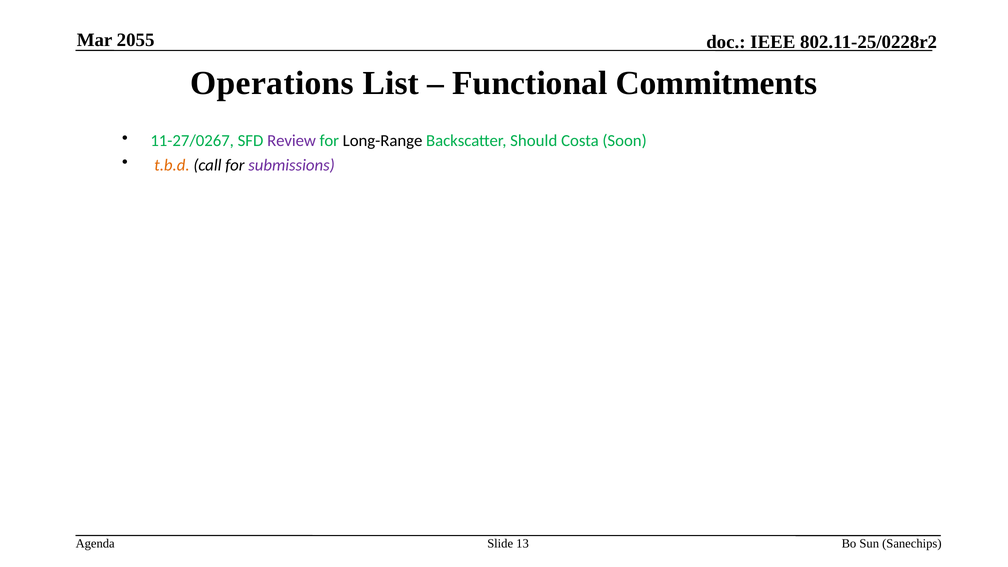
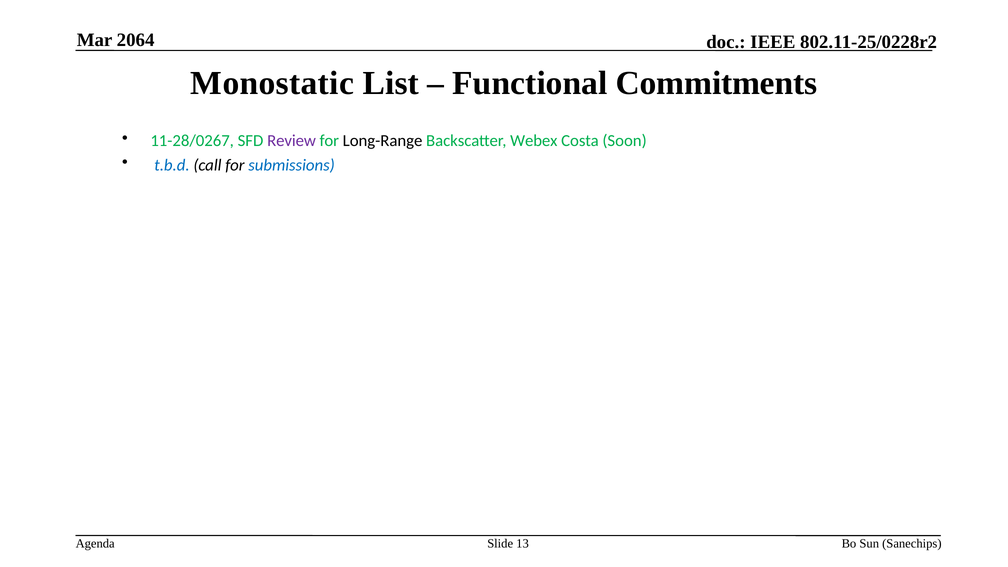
2055: 2055 -> 2064 (136, 40)
Operations: Operations -> Monostatic (272, 83)
11-27/0267: 11-27/0267 -> 11-28/0267 (192, 141)
Should: Should -> Webex (534, 141)
t.b.d colour: orange -> blue (172, 165)
submissions colour: purple -> blue (292, 165)
